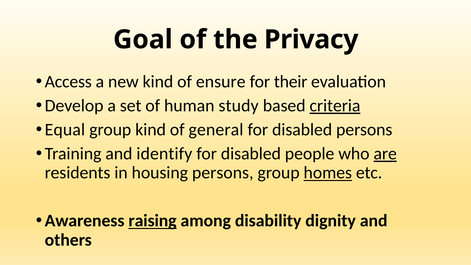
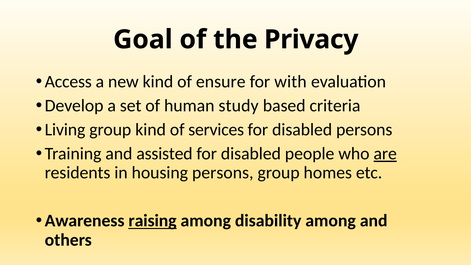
their: their -> with (291, 82)
criteria underline: present -> none (335, 106)
Equal: Equal -> Living (65, 130)
general: general -> services (216, 130)
identify: identify -> assisted (164, 154)
homes underline: present -> none (328, 173)
disability dignity: dignity -> among (331, 221)
